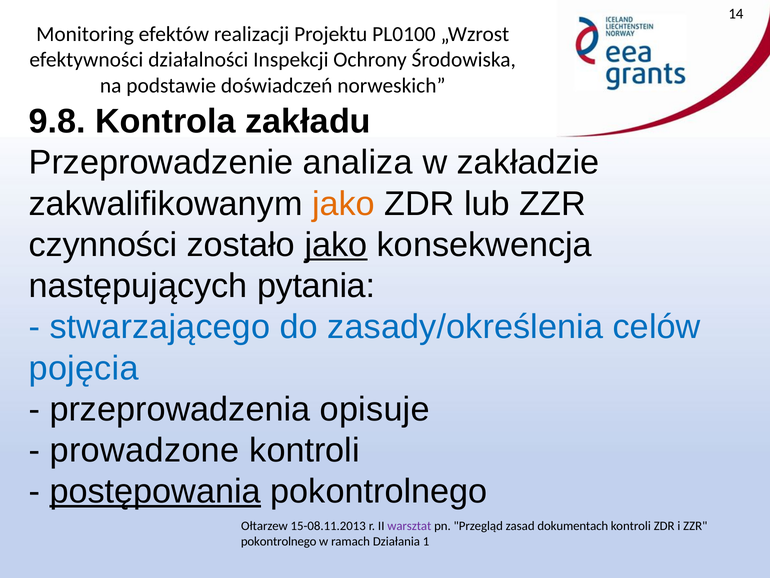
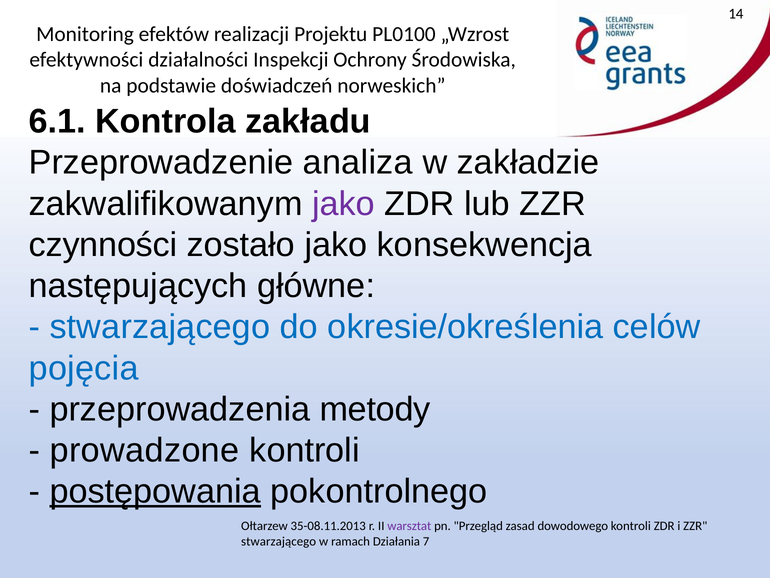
9.8: 9.8 -> 6.1 (57, 121)
jako colour: orange -> purple (343, 204)
jako underline: present -> none (336, 245)
pytania: pytania -> główne (316, 286)
zasady/określenia: zasady/określenia -> okresie/określenia (465, 327)
opisuje: opisuje -> metody (375, 409)
15-08.11.2013: 15-08.11.2013 -> 35-08.11.2013 (328, 526)
dokumentach: dokumentach -> dowodowego (573, 526)
pokontrolnego: pokontrolnego -> stwarzającego (279, 541)
1: 1 -> 7 (426, 541)
